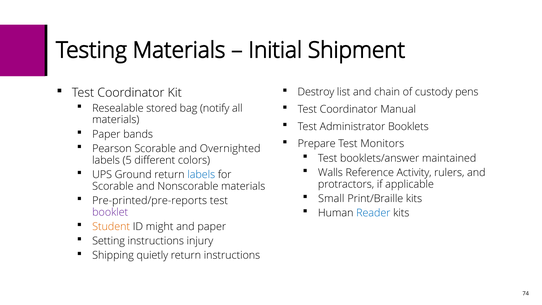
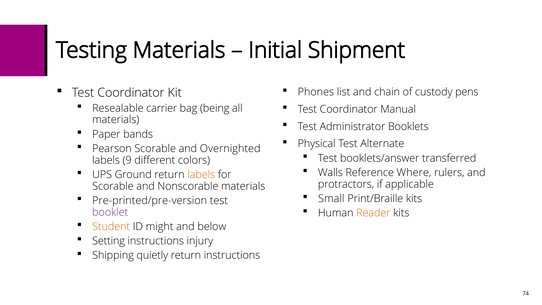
Destroy: Destroy -> Phones (316, 92)
stored: stored -> carrier (162, 108)
notify: notify -> being (215, 108)
Prepare: Prepare -> Physical (317, 144)
Monitors: Monitors -> Alternate (382, 144)
maintained: maintained -> transferred (449, 158)
5: 5 -> 9 (127, 160)
Activity: Activity -> Where (414, 173)
labels colour: blue -> orange (201, 175)
Pre-printed/pre-reports: Pre-printed/pre-reports -> Pre-printed/pre-version (150, 201)
Reader colour: blue -> orange (373, 213)
and paper: paper -> below (212, 227)
